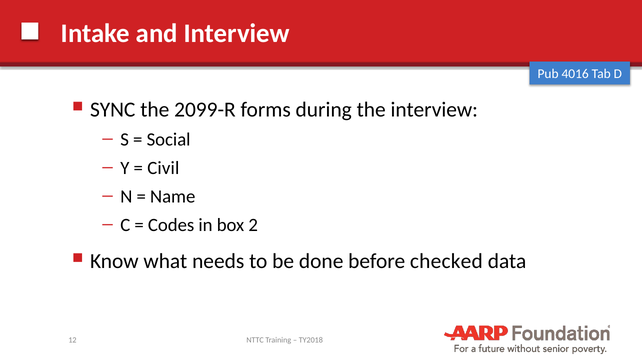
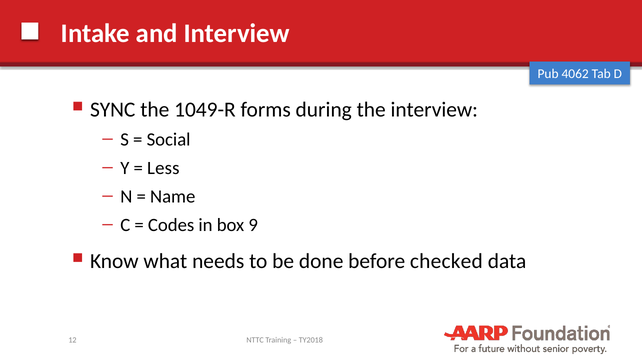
4016: 4016 -> 4062 (575, 74)
2099-R: 2099-R -> 1049-R (205, 110)
Civil: Civil -> Less (163, 168)
2: 2 -> 9 (253, 225)
